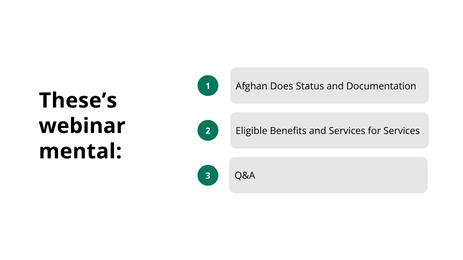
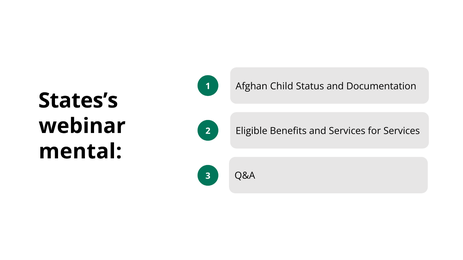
Does: Does -> Child (282, 86)
These’s: These’s -> States’s (78, 101)
